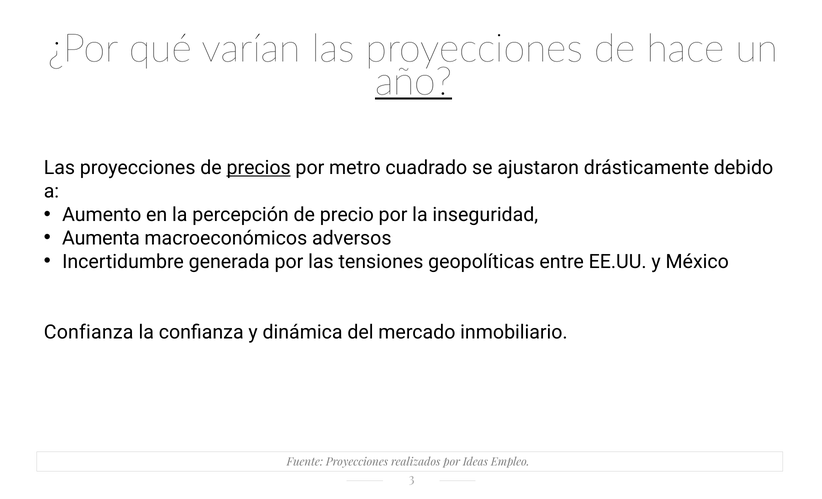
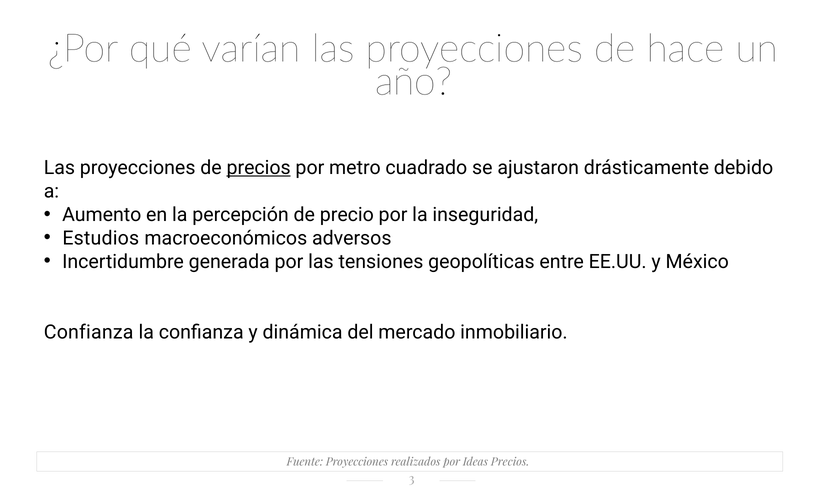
año underline: present -> none (414, 82)
Aumenta: Aumenta -> Estudios (101, 238)
Ideas Empleo: Empleo -> Precios (510, 462)
